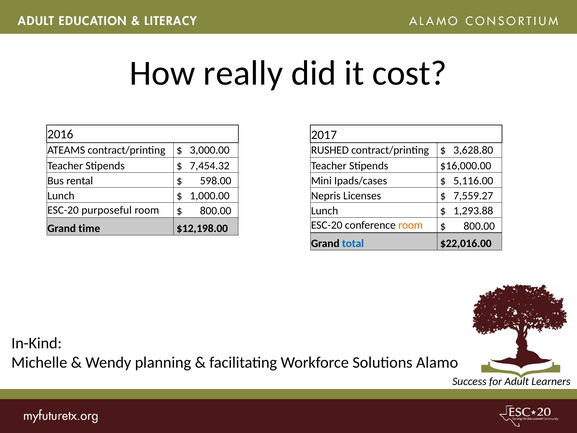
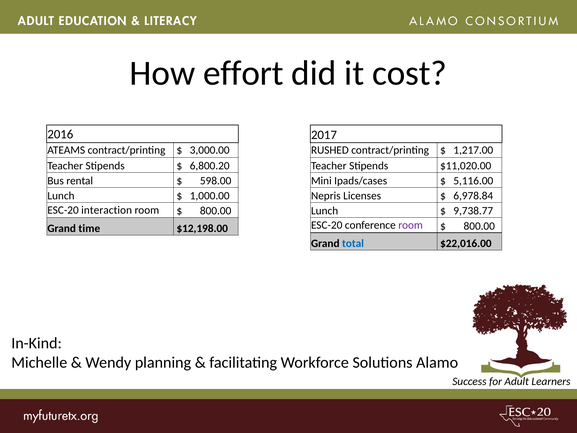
really: really -> effort (243, 73)
3,628.80: 3,628.80 -> 1,217.00 (473, 150)
7,454.32: 7,454.32 -> 6,800.20 (210, 166)
$16,000.00: $16,000.00 -> $11,020.00 (466, 166)
7,559.27: 7,559.27 -> 6,978.84 (473, 196)
purposeful: purposeful -> interaction (107, 210)
1,293.88: 1,293.88 -> 9,738.77 (473, 211)
room colour: orange -> purple (411, 225)
